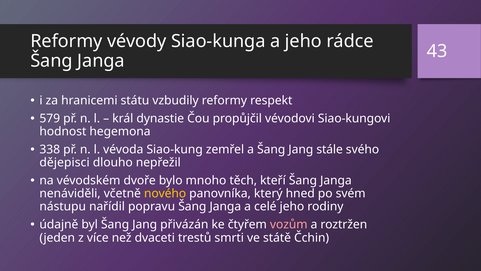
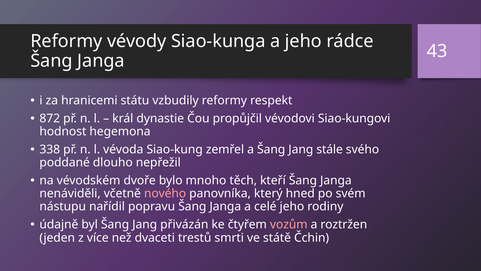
579: 579 -> 872 (50, 118)
dějepisci: dějepisci -> poddané (65, 162)
nového colour: yellow -> pink (165, 193)
